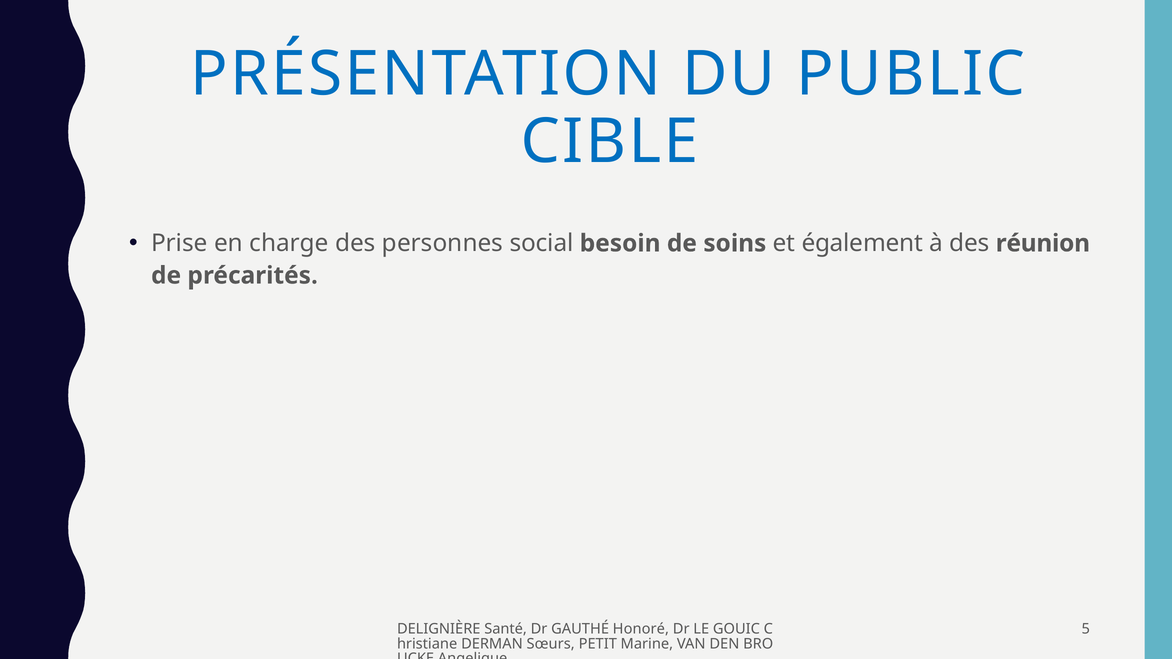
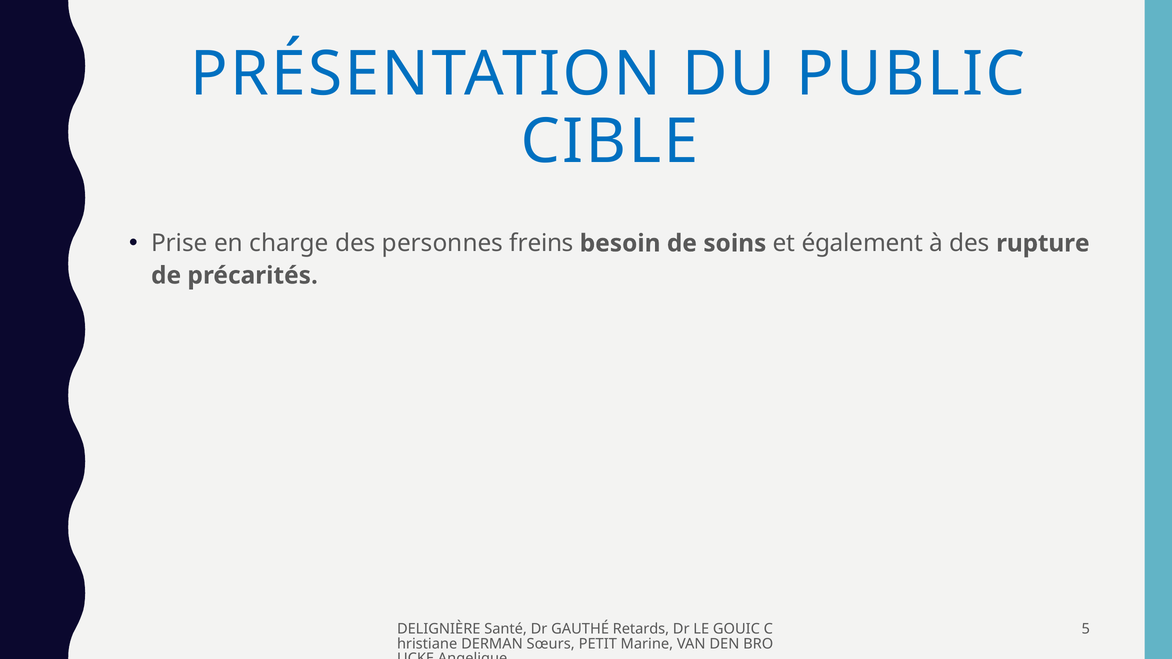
social: social -> freins (542, 243)
réunion: réunion -> rupture (1043, 243)
Honoré: Honoré -> Retards (641, 629)
